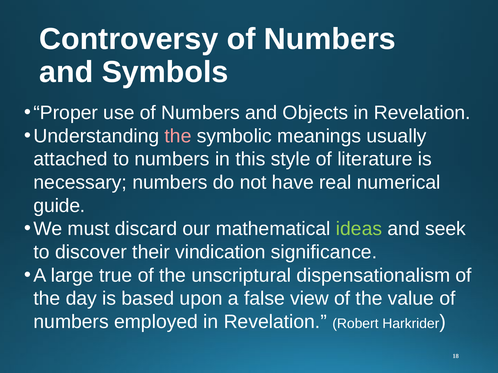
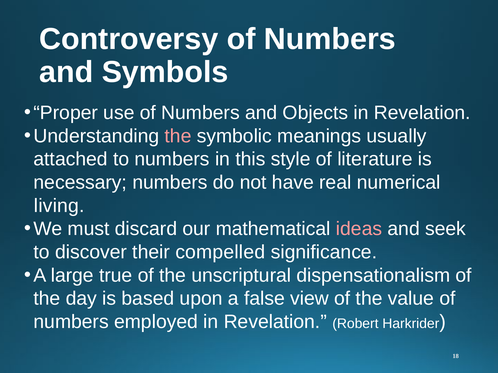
guide: guide -> living (59, 206)
ideas colour: light green -> pink (359, 229)
vindication: vindication -> compelled (220, 253)
